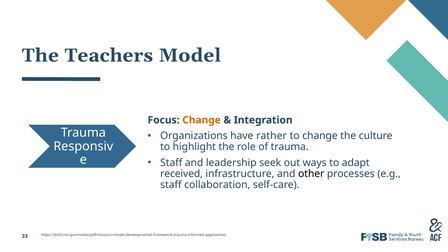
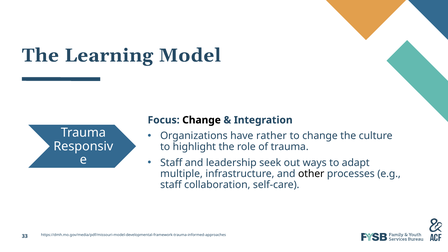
Teachers: Teachers -> Learning (109, 55)
Change colour: orange -> black (202, 120)
received: received -> multiple (182, 174)
